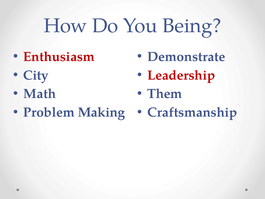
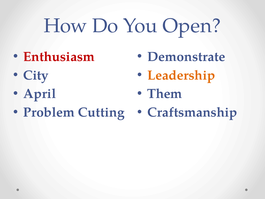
Being: Being -> Open (192, 26)
Leadership colour: red -> orange (181, 75)
Math: Math -> April (40, 94)
Making: Making -> Cutting (101, 112)
